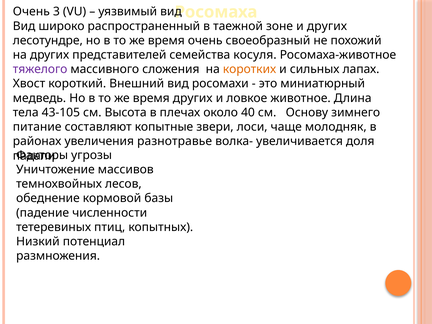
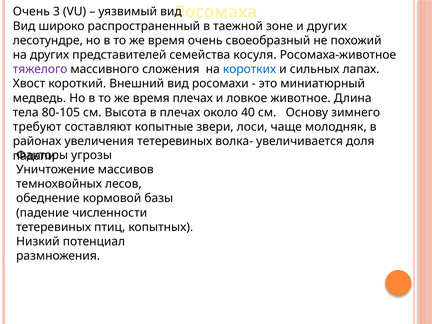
коротких colour: orange -> blue (250, 69)
время других: других -> плечах (193, 98)
43-105: 43-105 -> 80-105 (61, 113)
питание: питание -> требуют (37, 127)
увеличения разнотравье: разнотравье -> тетеревиных (175, 141)
